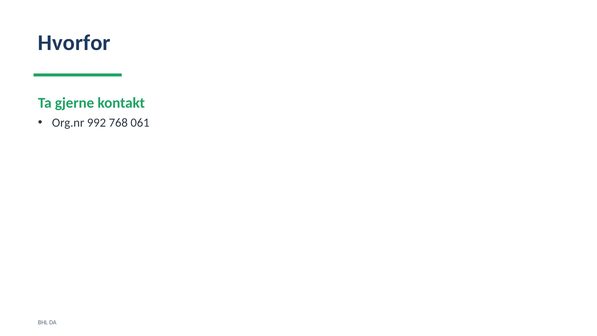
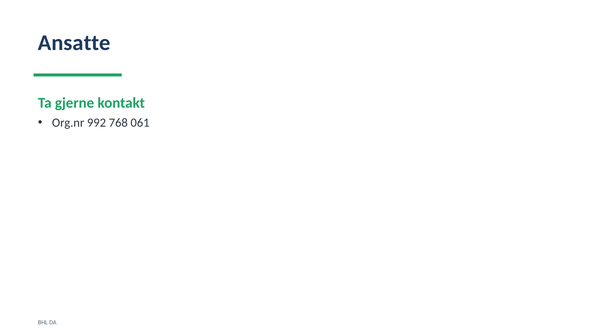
Hvorfor: Hvorfor -> Ansatte (74, 43)
